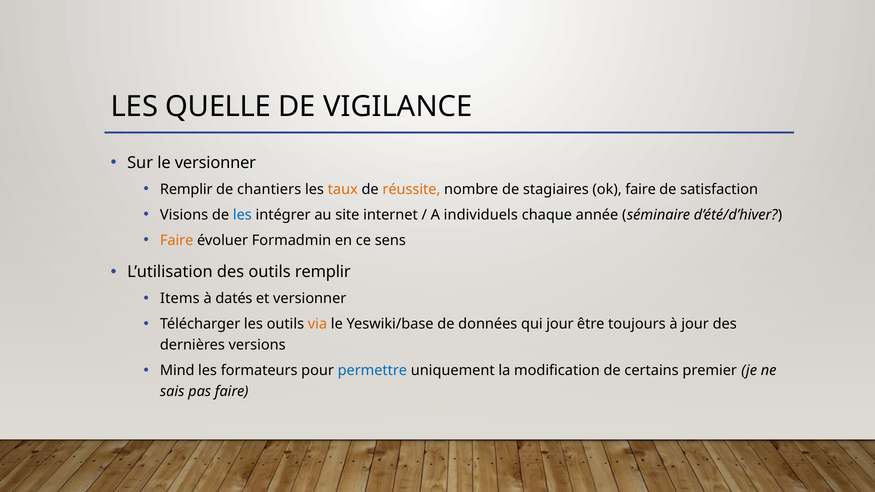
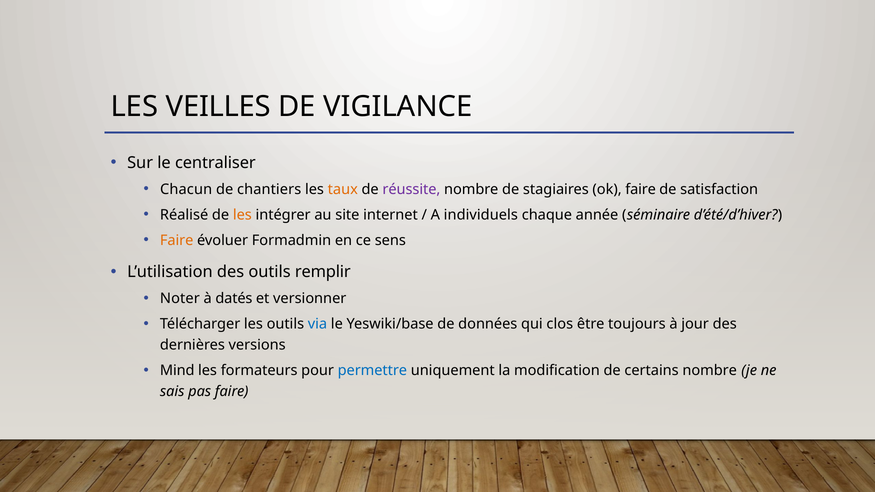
QUELLE: QUELLE -> VEILLES (218, 107)
le versionner: versionner -> centraliser (215, 163)
Remplir: Remplir -> Chacun (186, 189)
réussite colour: orange -> purple (411, 189)
Visions: Visions -> Réalisé (184, 215)
les colour: blue -> orange (242, 215)
Items: Items -> Noter (180, 299)
via colour: orange -> blue (317, 324)
qui jour: jour -> clos (560, 324)
certains premier: premier -> nombre (710, 371)
